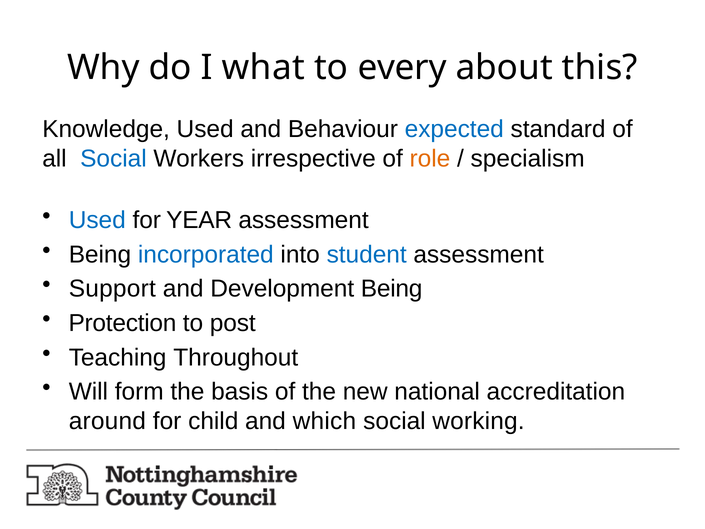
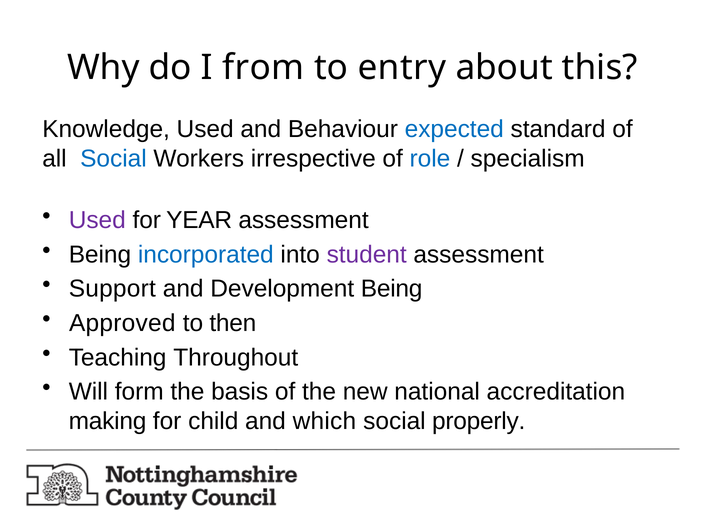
what: what -> from (263, 68)
every: every -> entry (402, 68)
role colour: orange -> blue (430, 159)
Used colour: blue -> purple (97, 220)
student colour: blue -> purple (367, 255)
Protection: Protection -> Approved (122, 323)
post: post -> then (233, 323)
around: around -> making (108, 421)
working: working -> properly (479, 421)
